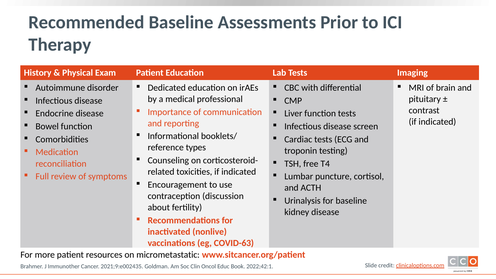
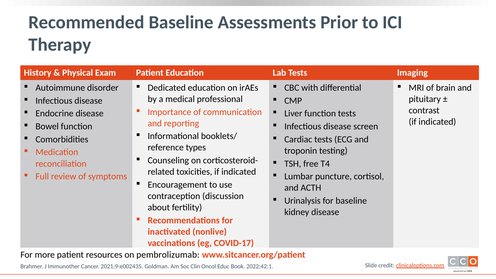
COVID-63: COVID-63 -> COVID-17 (234, 243)
micrometastatic: micrometastatic -> pembrolizumab (168, 255)
